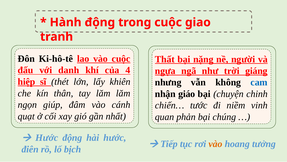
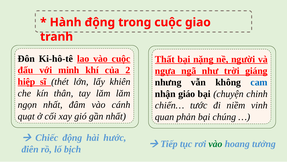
danh: danh -> minh (69, 70)
4: 4 -> 2 (128, 70)
ngọn giúp: giúp -> nhất (53, 104)
Hước: Hước -> Chiếc (47, 137)
vào colour: orange -> green (215, 143)
